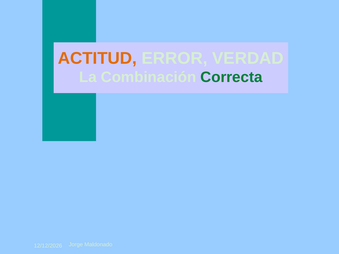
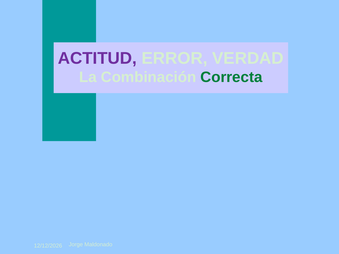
ACTITUD colour: orange -> purple (97, 58)
